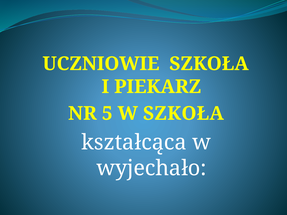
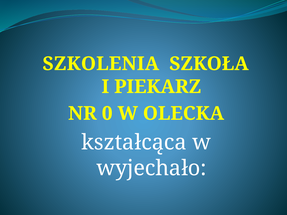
UCZNIOWIE: UCZNIOWIE -> SZKOLENIA (101, 64)
5: 5 -> 0 (107, 114)
W SZKOŁA: SZKOŁA -> OLECKA (183, 114)
